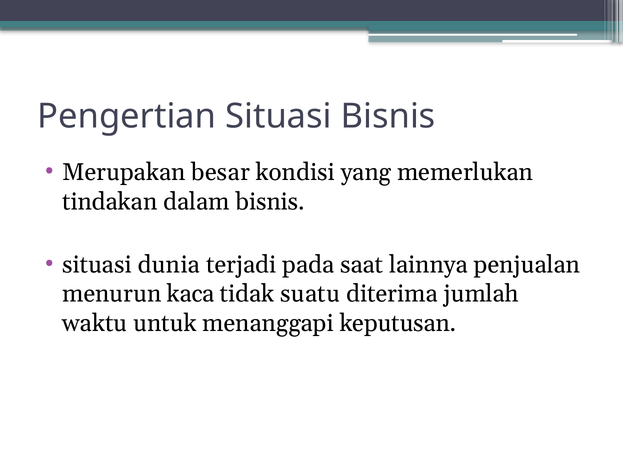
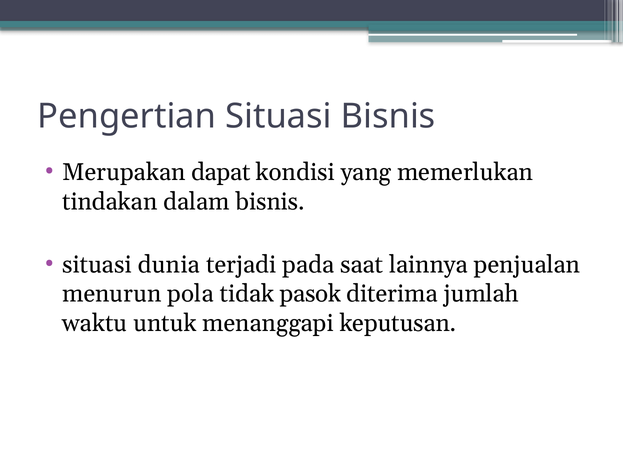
besar: besar -> dapat (221, 173)
kaca: kaca -> pola (191, 294)
suatu: suatu -> pasok (310, 294)
